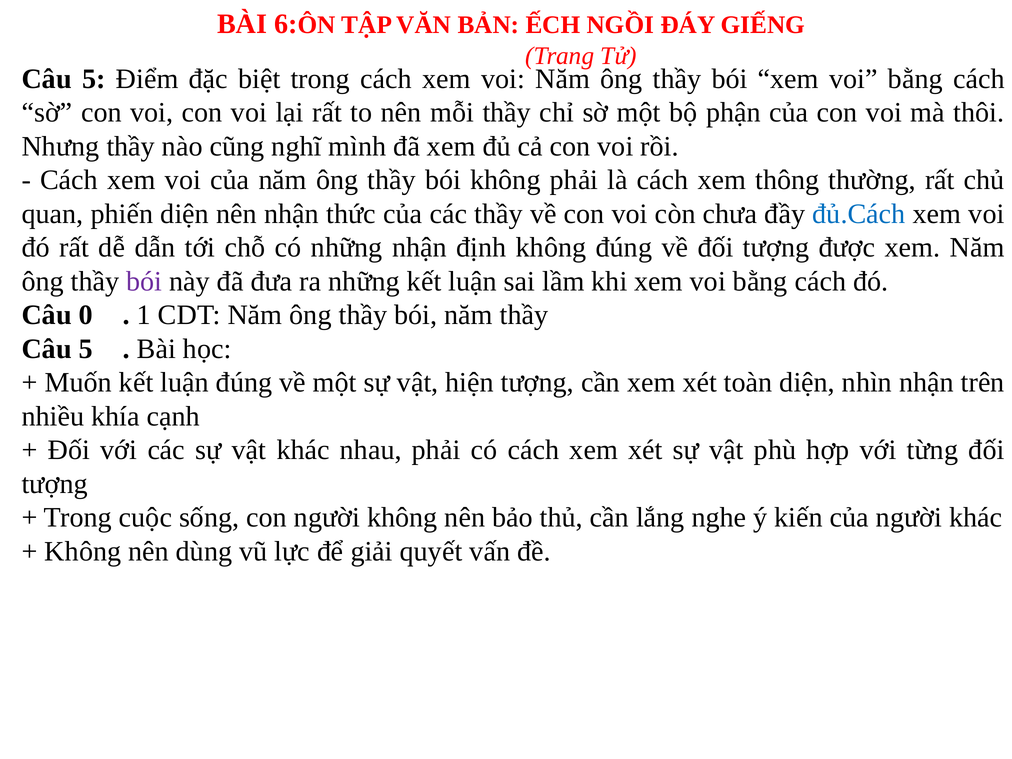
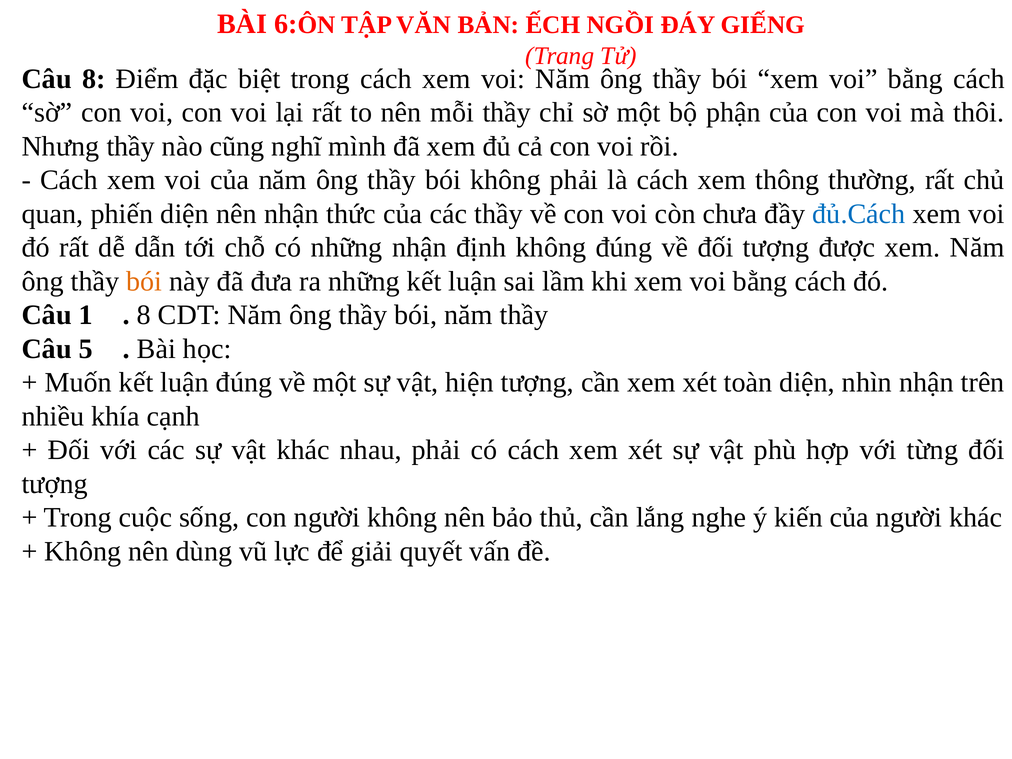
5: 5 -> 8 (94, 79)
bói colour: purple -> orange (144, 281)
0: 0 -> 1 (86, 315)
1: 1 -> 8 (144, 315)
